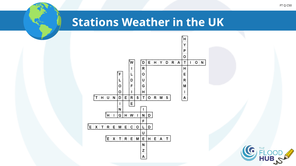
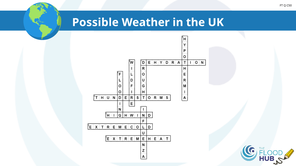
Stations: Stations -> Possible (95, 22)
